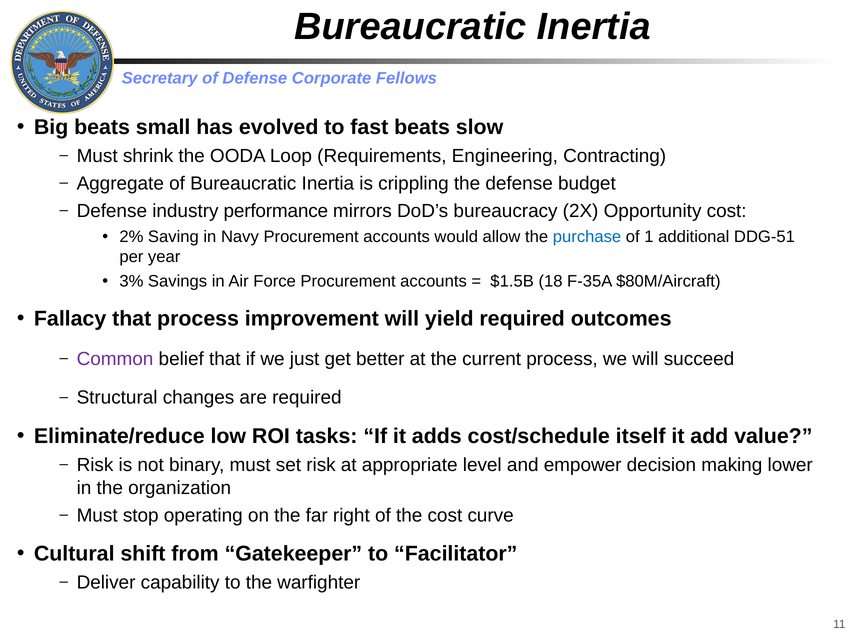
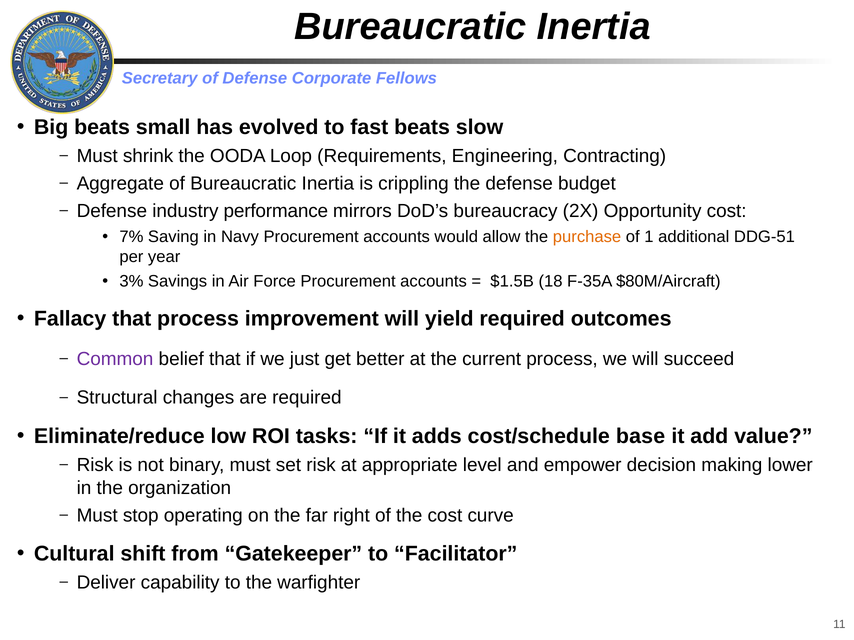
2%: 2% -> 7% (131, 237)
purchase colour: blue -> orange (587, 237)
itself: itself -> base (641, 437)
